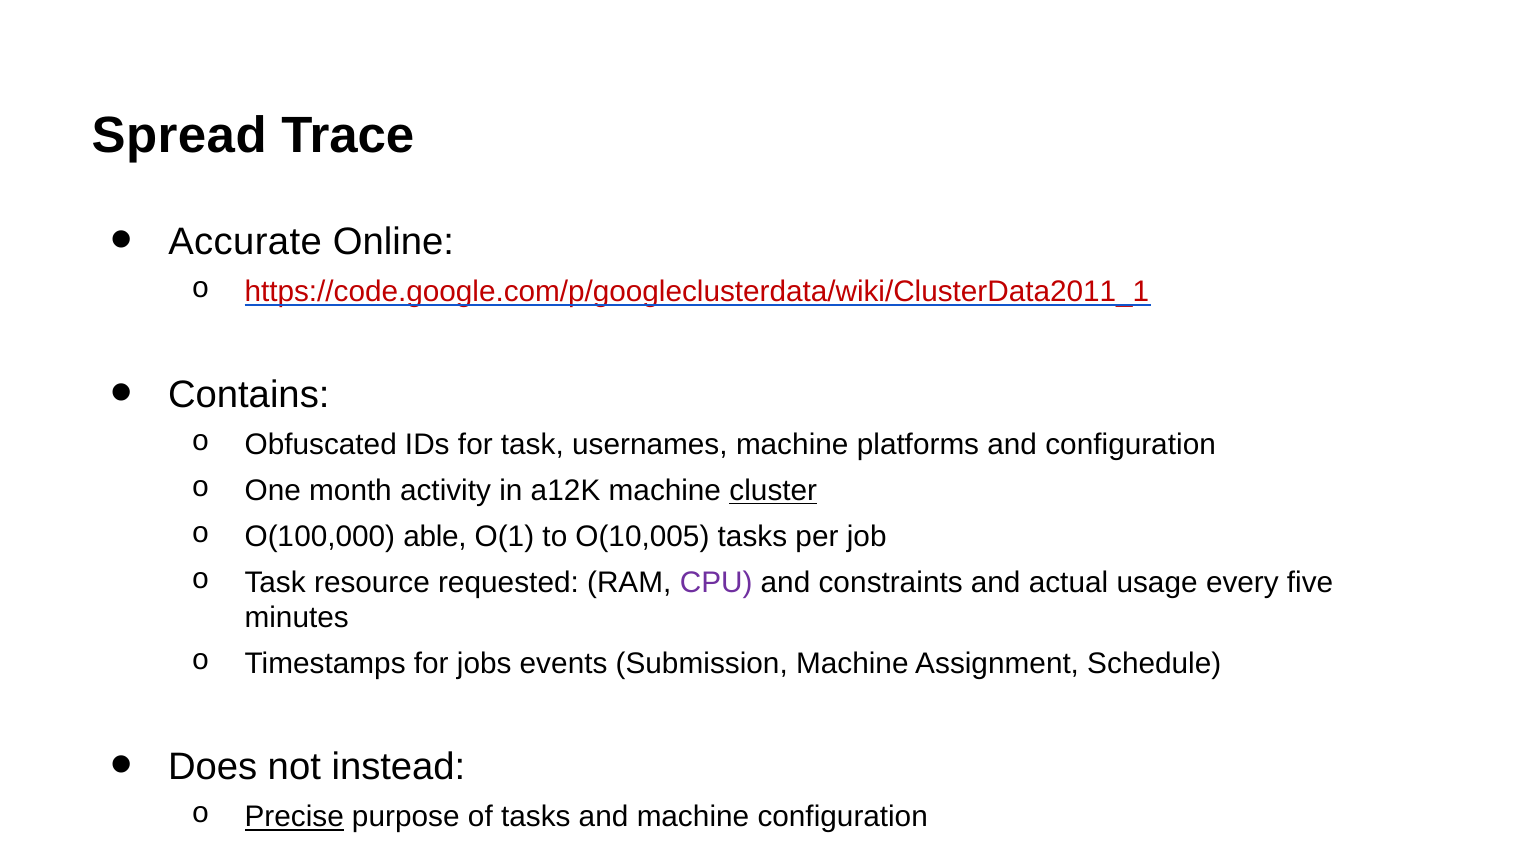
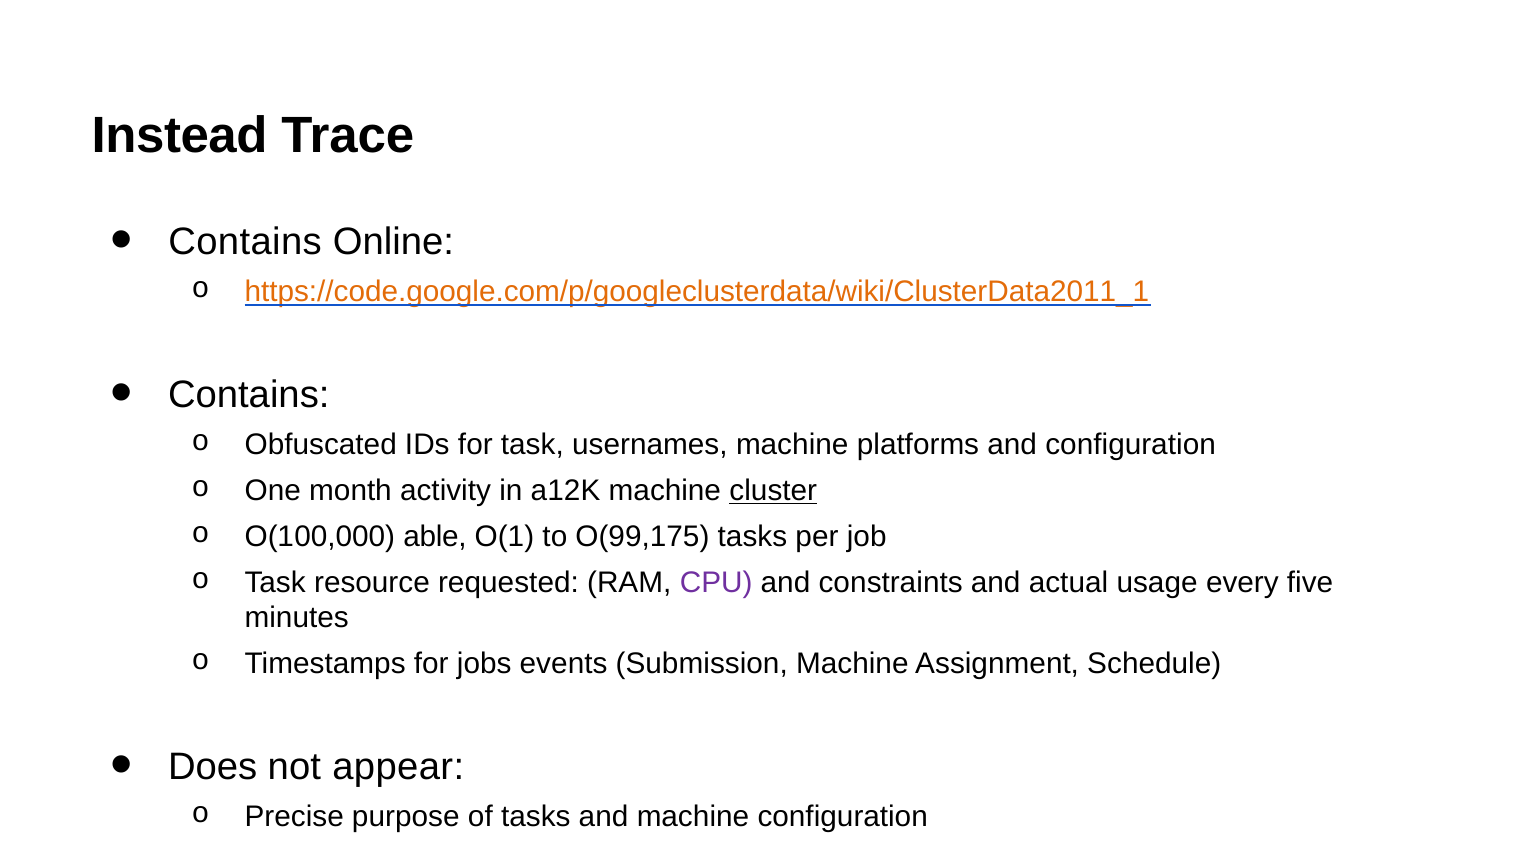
Spread: Spread -> Instead (180, 135)
Accurate: Accurate -> Contains (245, 242)
https://code.google.com/p/googleclusterdata/wiki/ClusterData2011_1 colour: red -> orange (697, 292)
O(10,005: O(10,005 -> O(99,175 (642, 537)
instead: instead -> appear (398, 767)
Precise underline: present -> none (294, 817)
